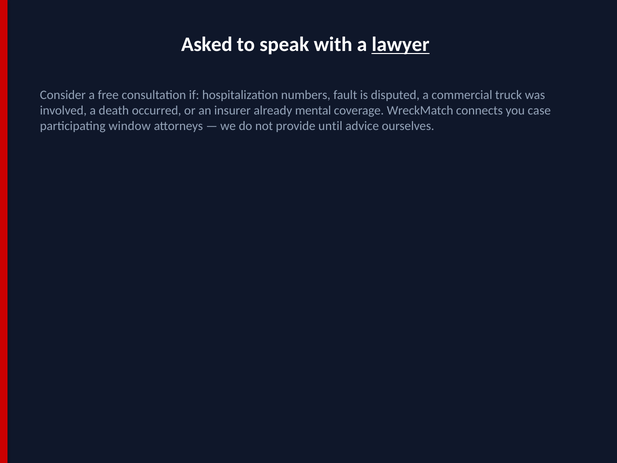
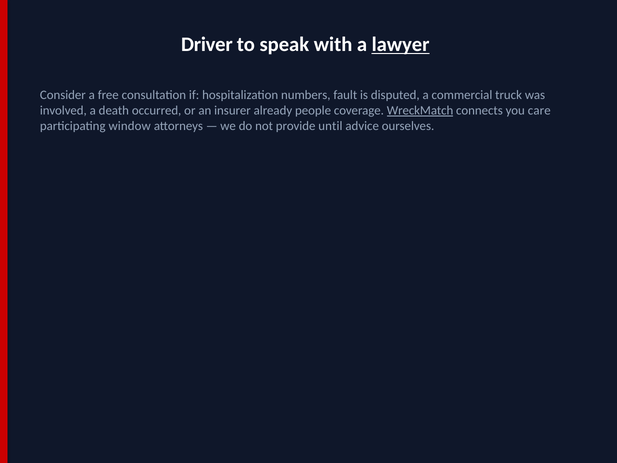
Asked: Asked -> Driver (207, 45)
mental: mental -> people (313, 110)
WreckMatch underline: none -> present (420, 110)
case: case -> care (539, 110)
